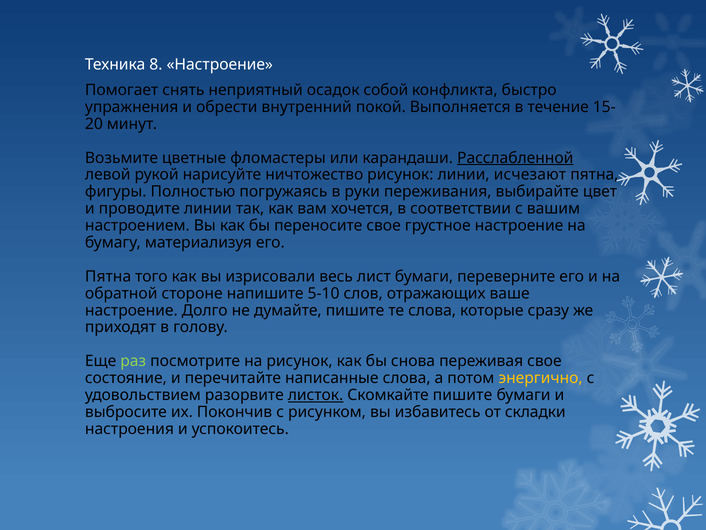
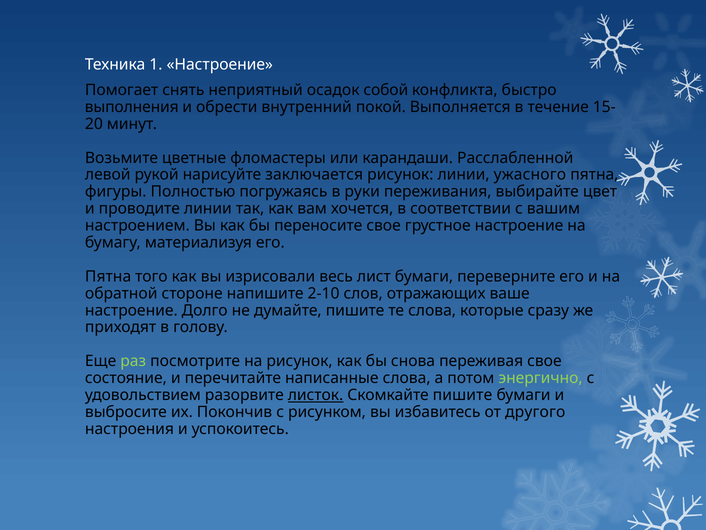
8: 8 -> 1 (156, 65)
упражнения: упражнения -> выполнения (132, 107)
Расслабленной underline: present -> none (515, 158)
ничтожество: ничтожество -> заключается (314, 175)
исчезают: исчезают -> ужасного (530, 175)
5-10: 5-10 -> 2-10 (324, 293)
энергично colour: yellow -> light green (541, 378)
складки: складки -> другого (535, 412)
